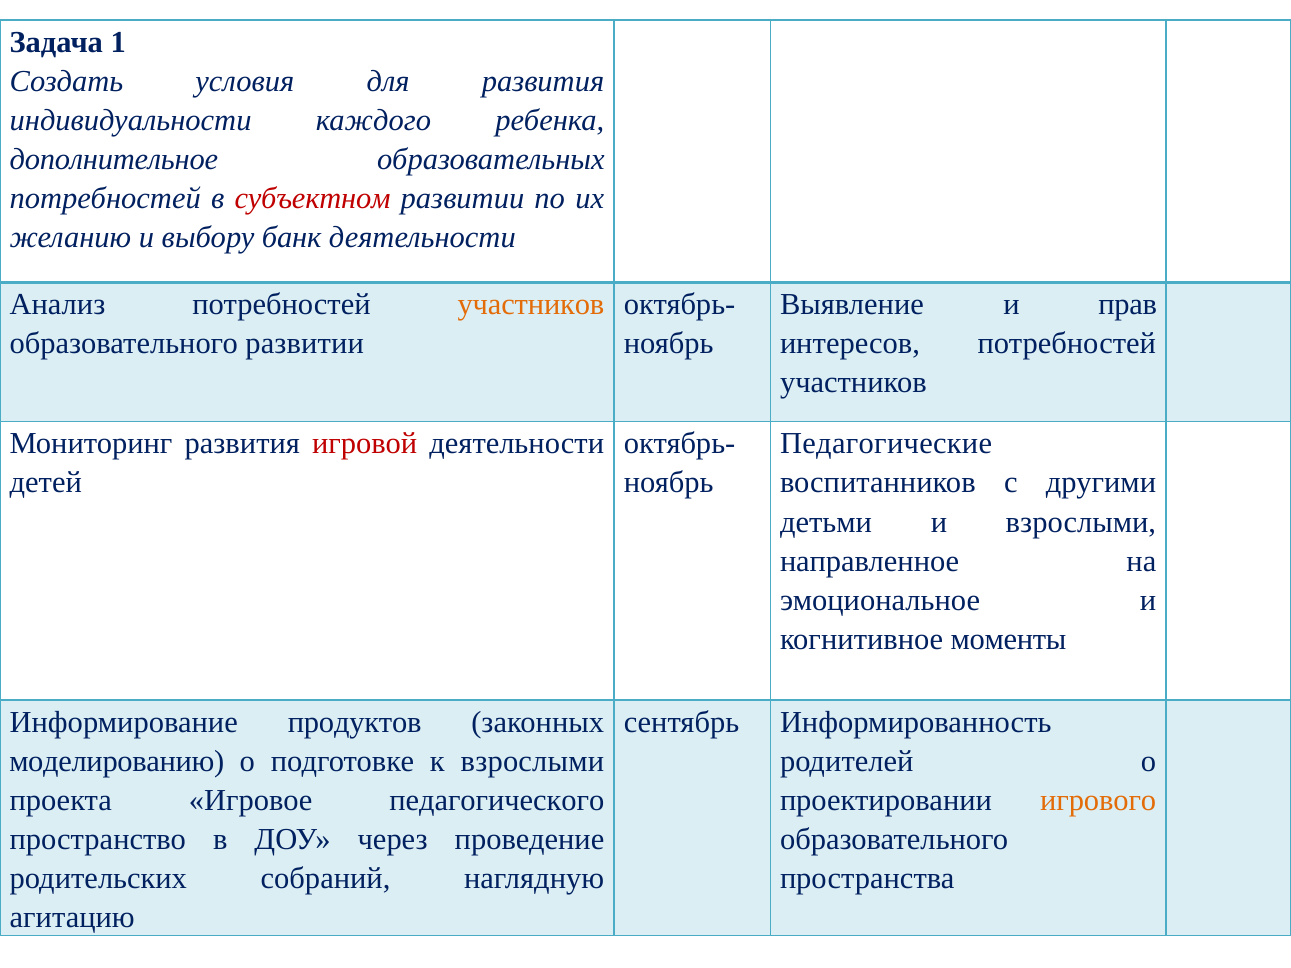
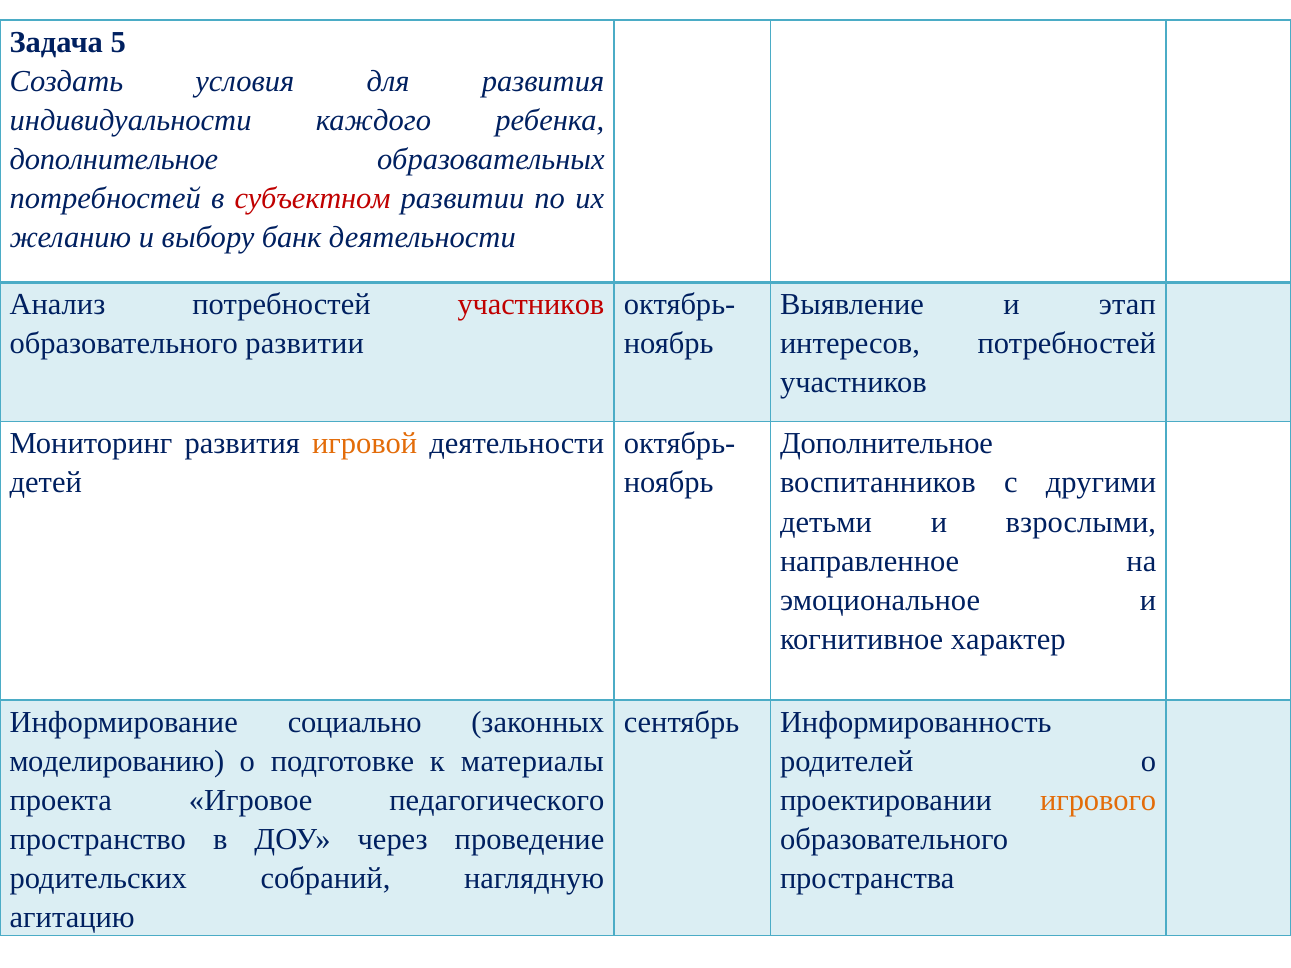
1: 1 -> 5 (118, 43)
участников colour: orange -> red (531, 305)
прав: прав -> этап (1127, 305)
игровой colour: red -> orange (365, 444)
Педагогические: Педагогические -> Дополнительное (886, 444)
моменты: моменты -> характер (1008, 639)
продуктов: продуктов -> социально (355, 722)
к взрослыми: взрослыми -> материалы (532, 762)
